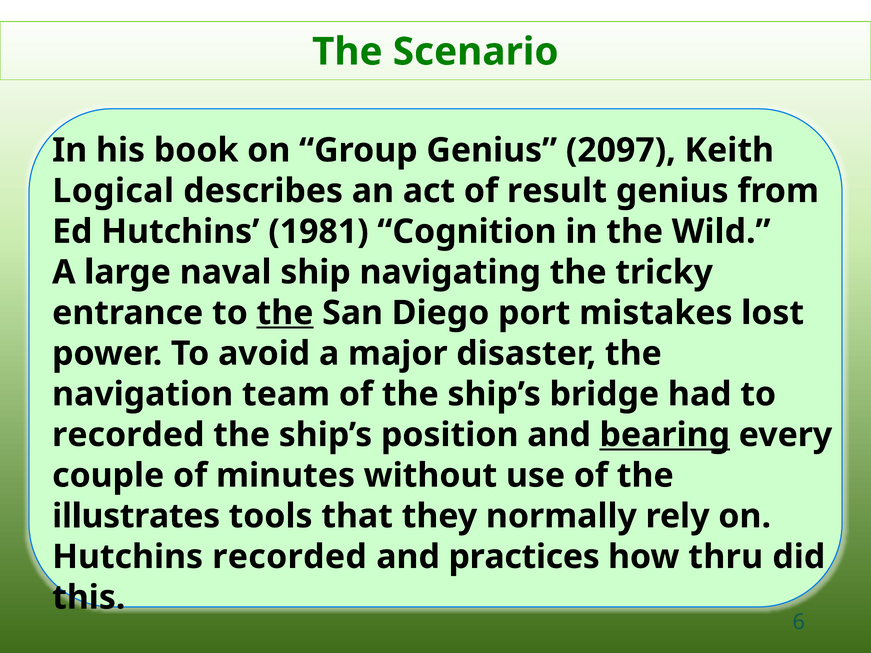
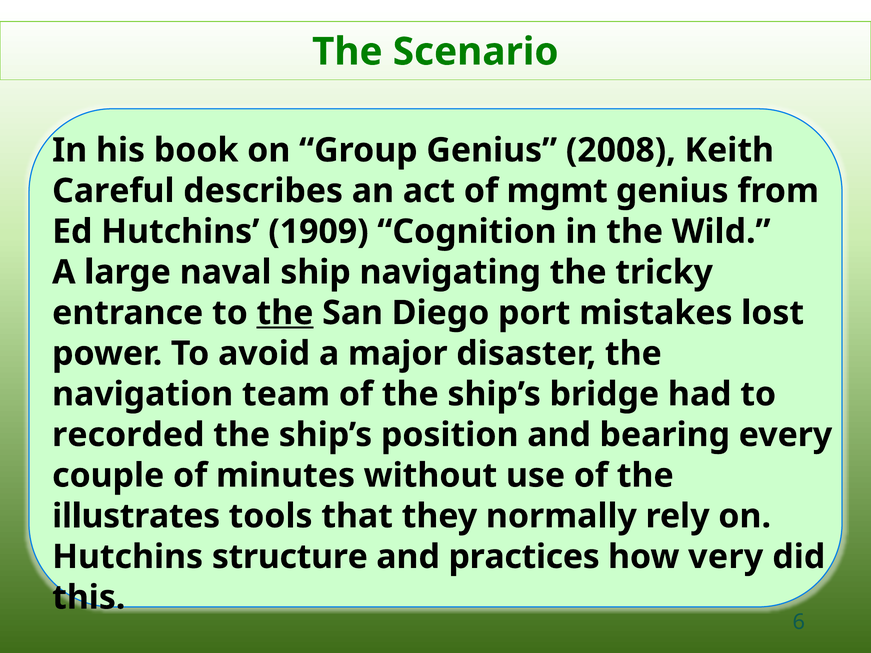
2097: 2097 -> 2008 (621, 150)
Logical: Logical -> Careful (113, 191)
result: result -> mgmt (557, 191)
1981: 1981 -> 1909 (318, 232)
bearing underline: present -> none (665, 435)
Hutchins recorded: recorded -> structure (290, 557)
thru: thru -> very (726, 557)
